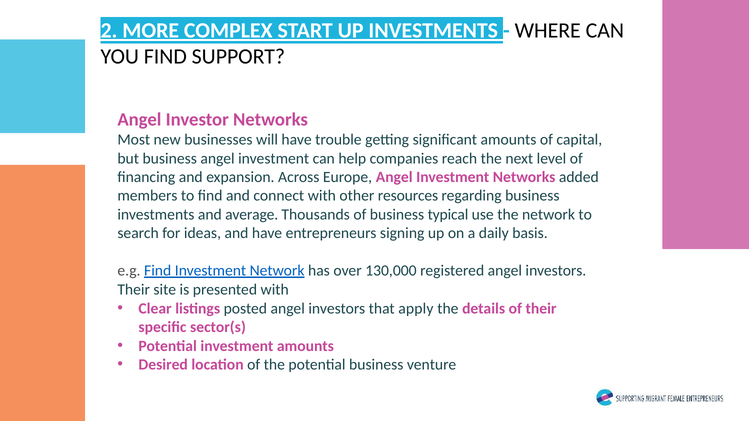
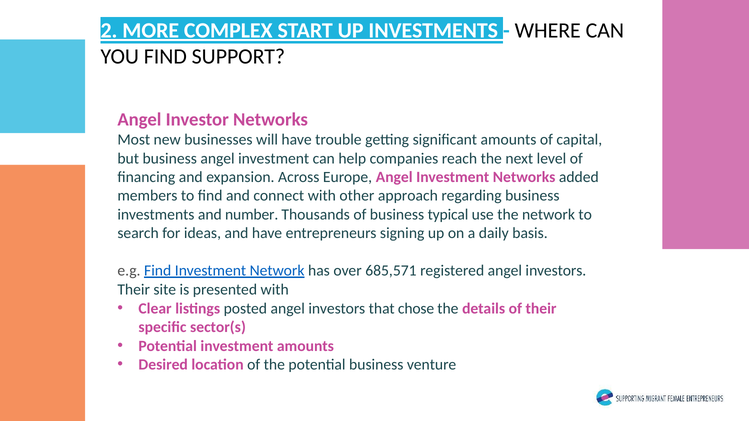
resources: resources -> approach (408, 196)
average: average -> number (252, 215)
130,000: 130,000 -> 685,571 (391, 271)
apply: apply -> chose (416, 309)
